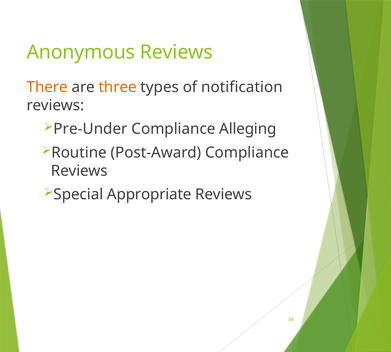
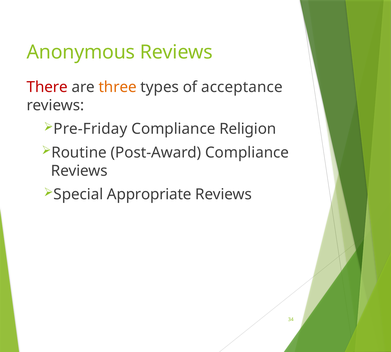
There colour: orange -> red (47, 87)
notification: notification -> acceptance (242, 87)
Pre-Under: Pre-Under -> Pre-Friday (90, 129)
Alleging: Alleging -> Religion (248, 129)
